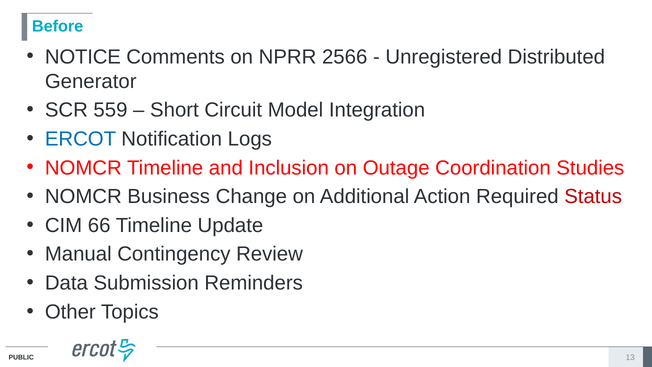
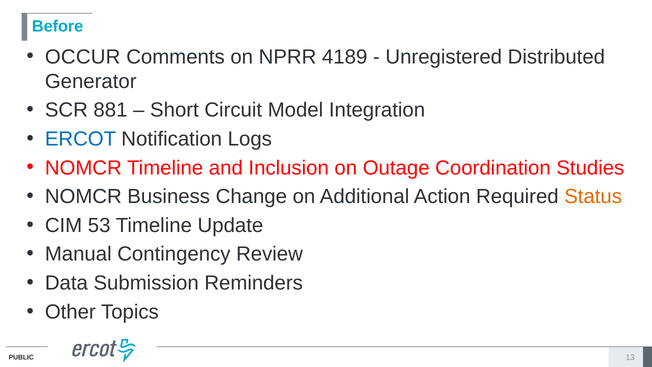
NOTICE: NOTICE -> OCCUR (83, 57)
2566: 2566 -> 4189 (345, 57)
559: 559 -> 881 (110, 110)
Status colour: red -> orange (593, 196)
66: 66 -> 53 (99, 225)
